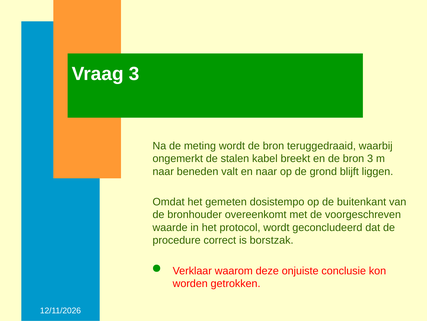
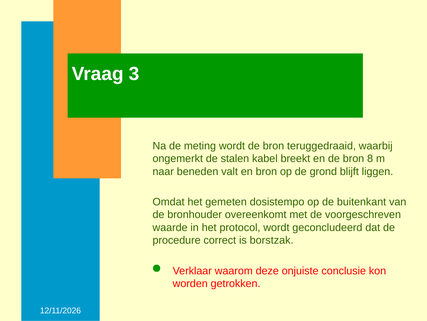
bron 3: 3 -> 8 (370, 158)
en naar: naar -> bron (266, 171)
